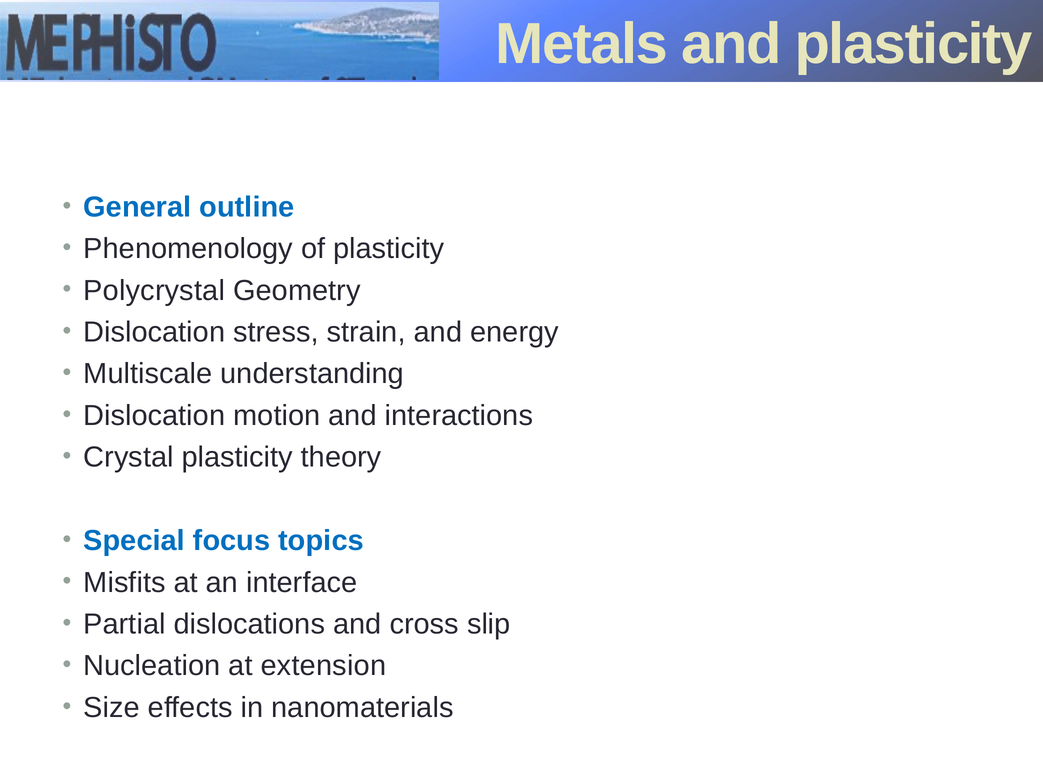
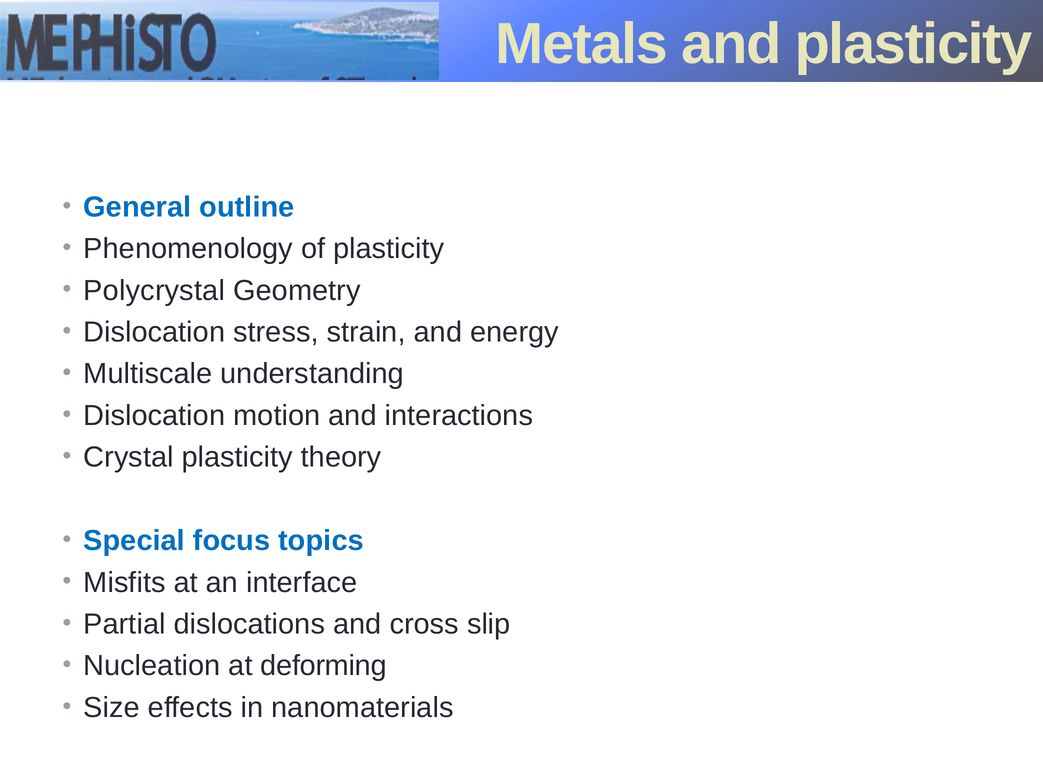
extension: extension -> deforming (324, 666)
